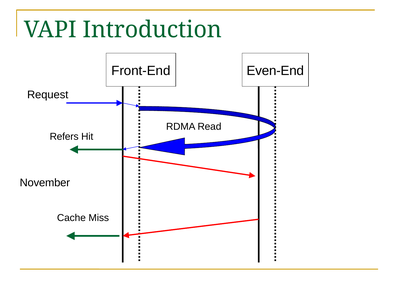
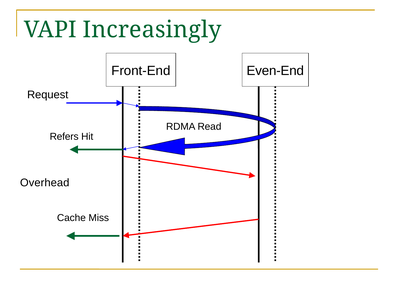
Introduction: Introduction -> Increasingly (152, 30)
November: November -> Overhead (45, 182)
